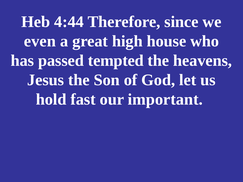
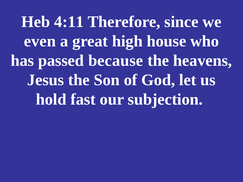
4:44: 4:44 -> 4:11 (69, 22)
tempted: tempted -> because (116, 61)
important: important -> subjection (165, 100)
